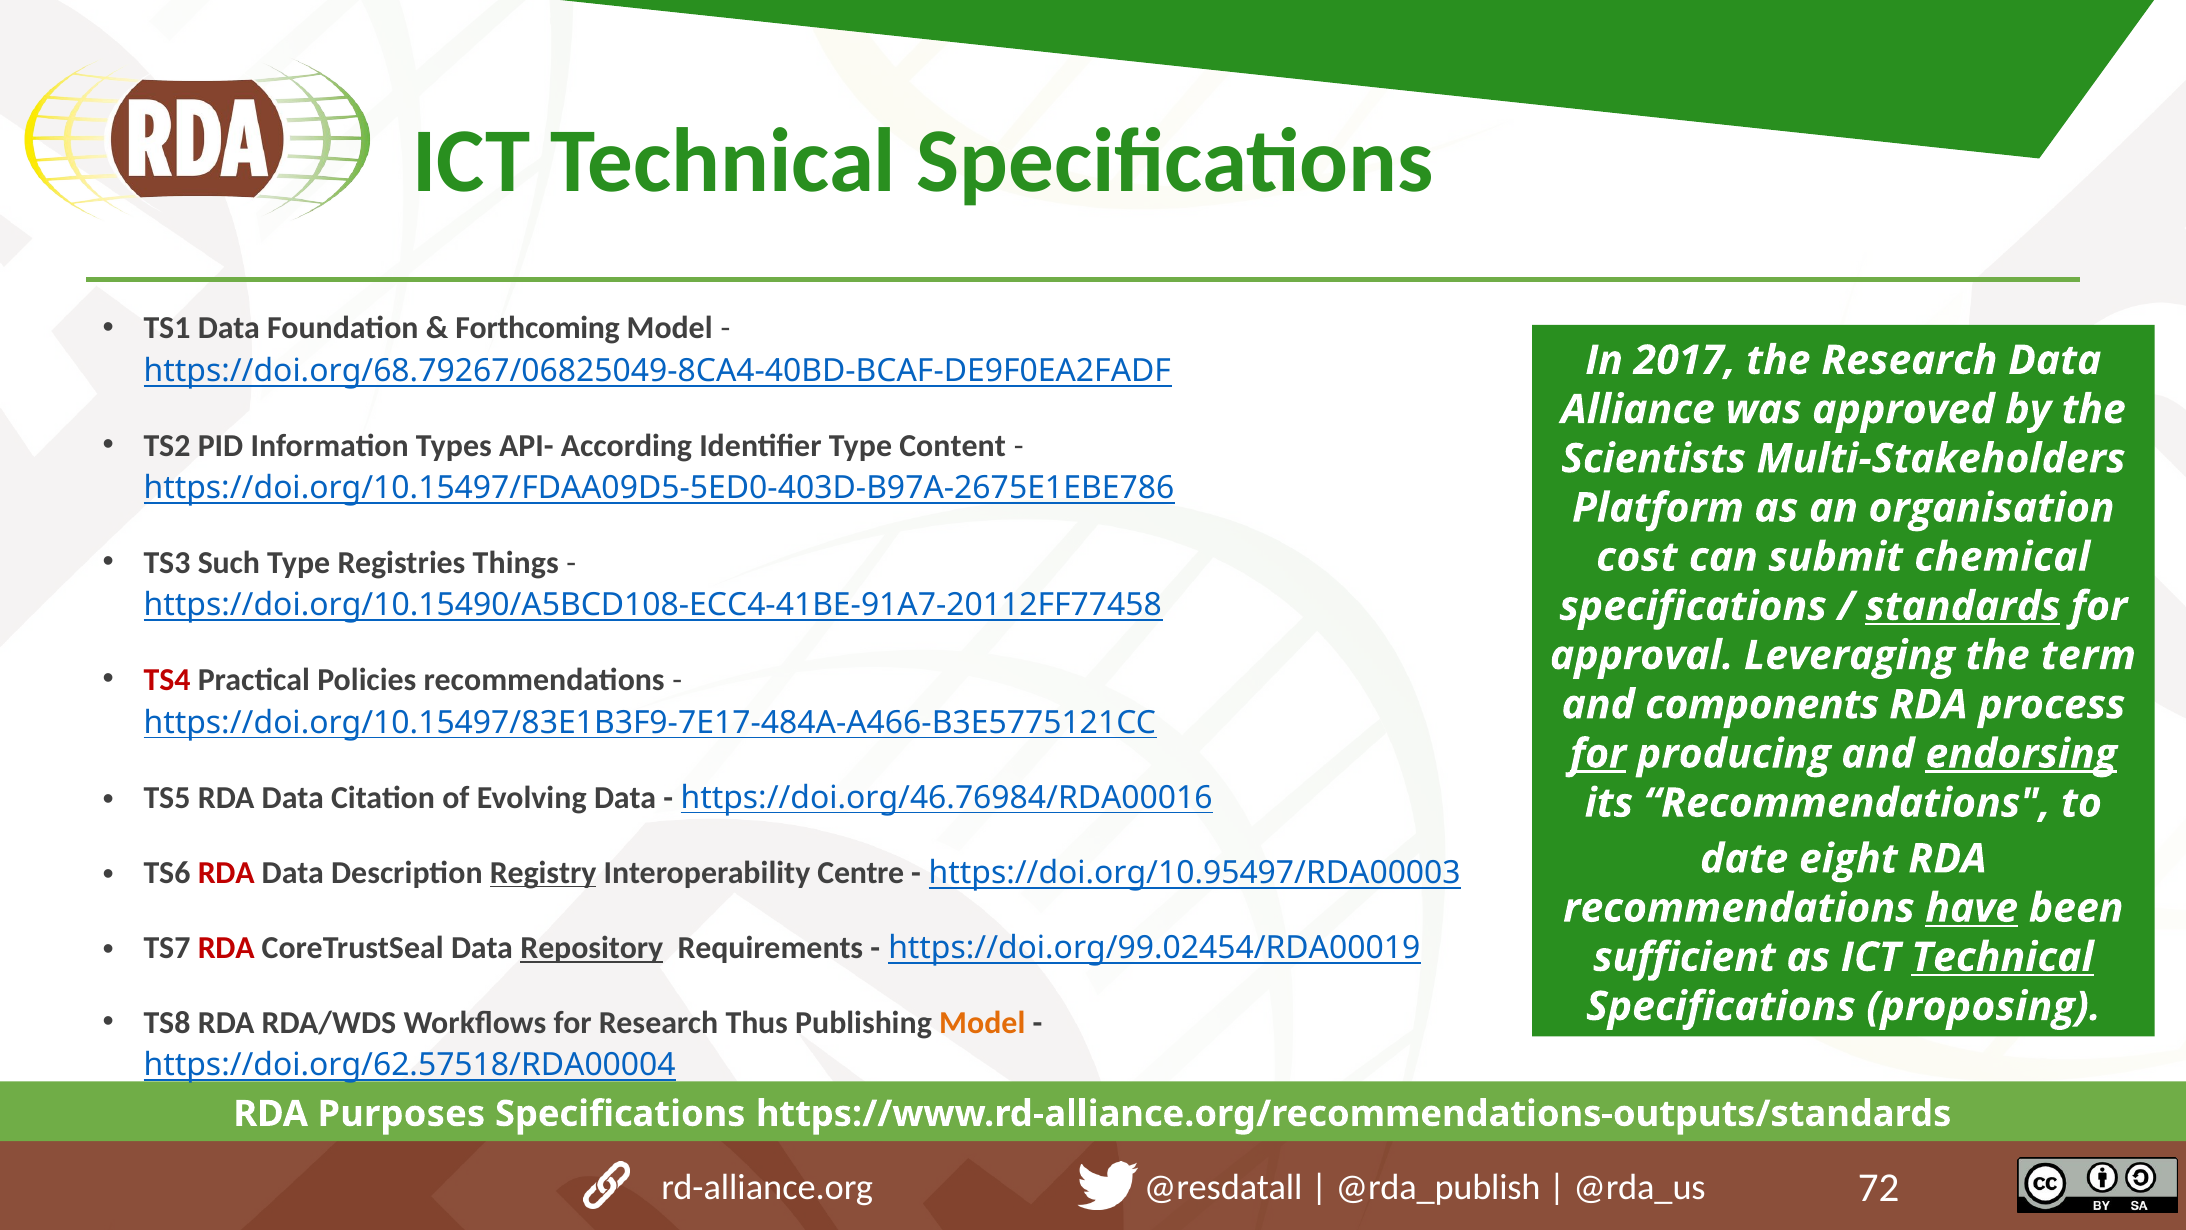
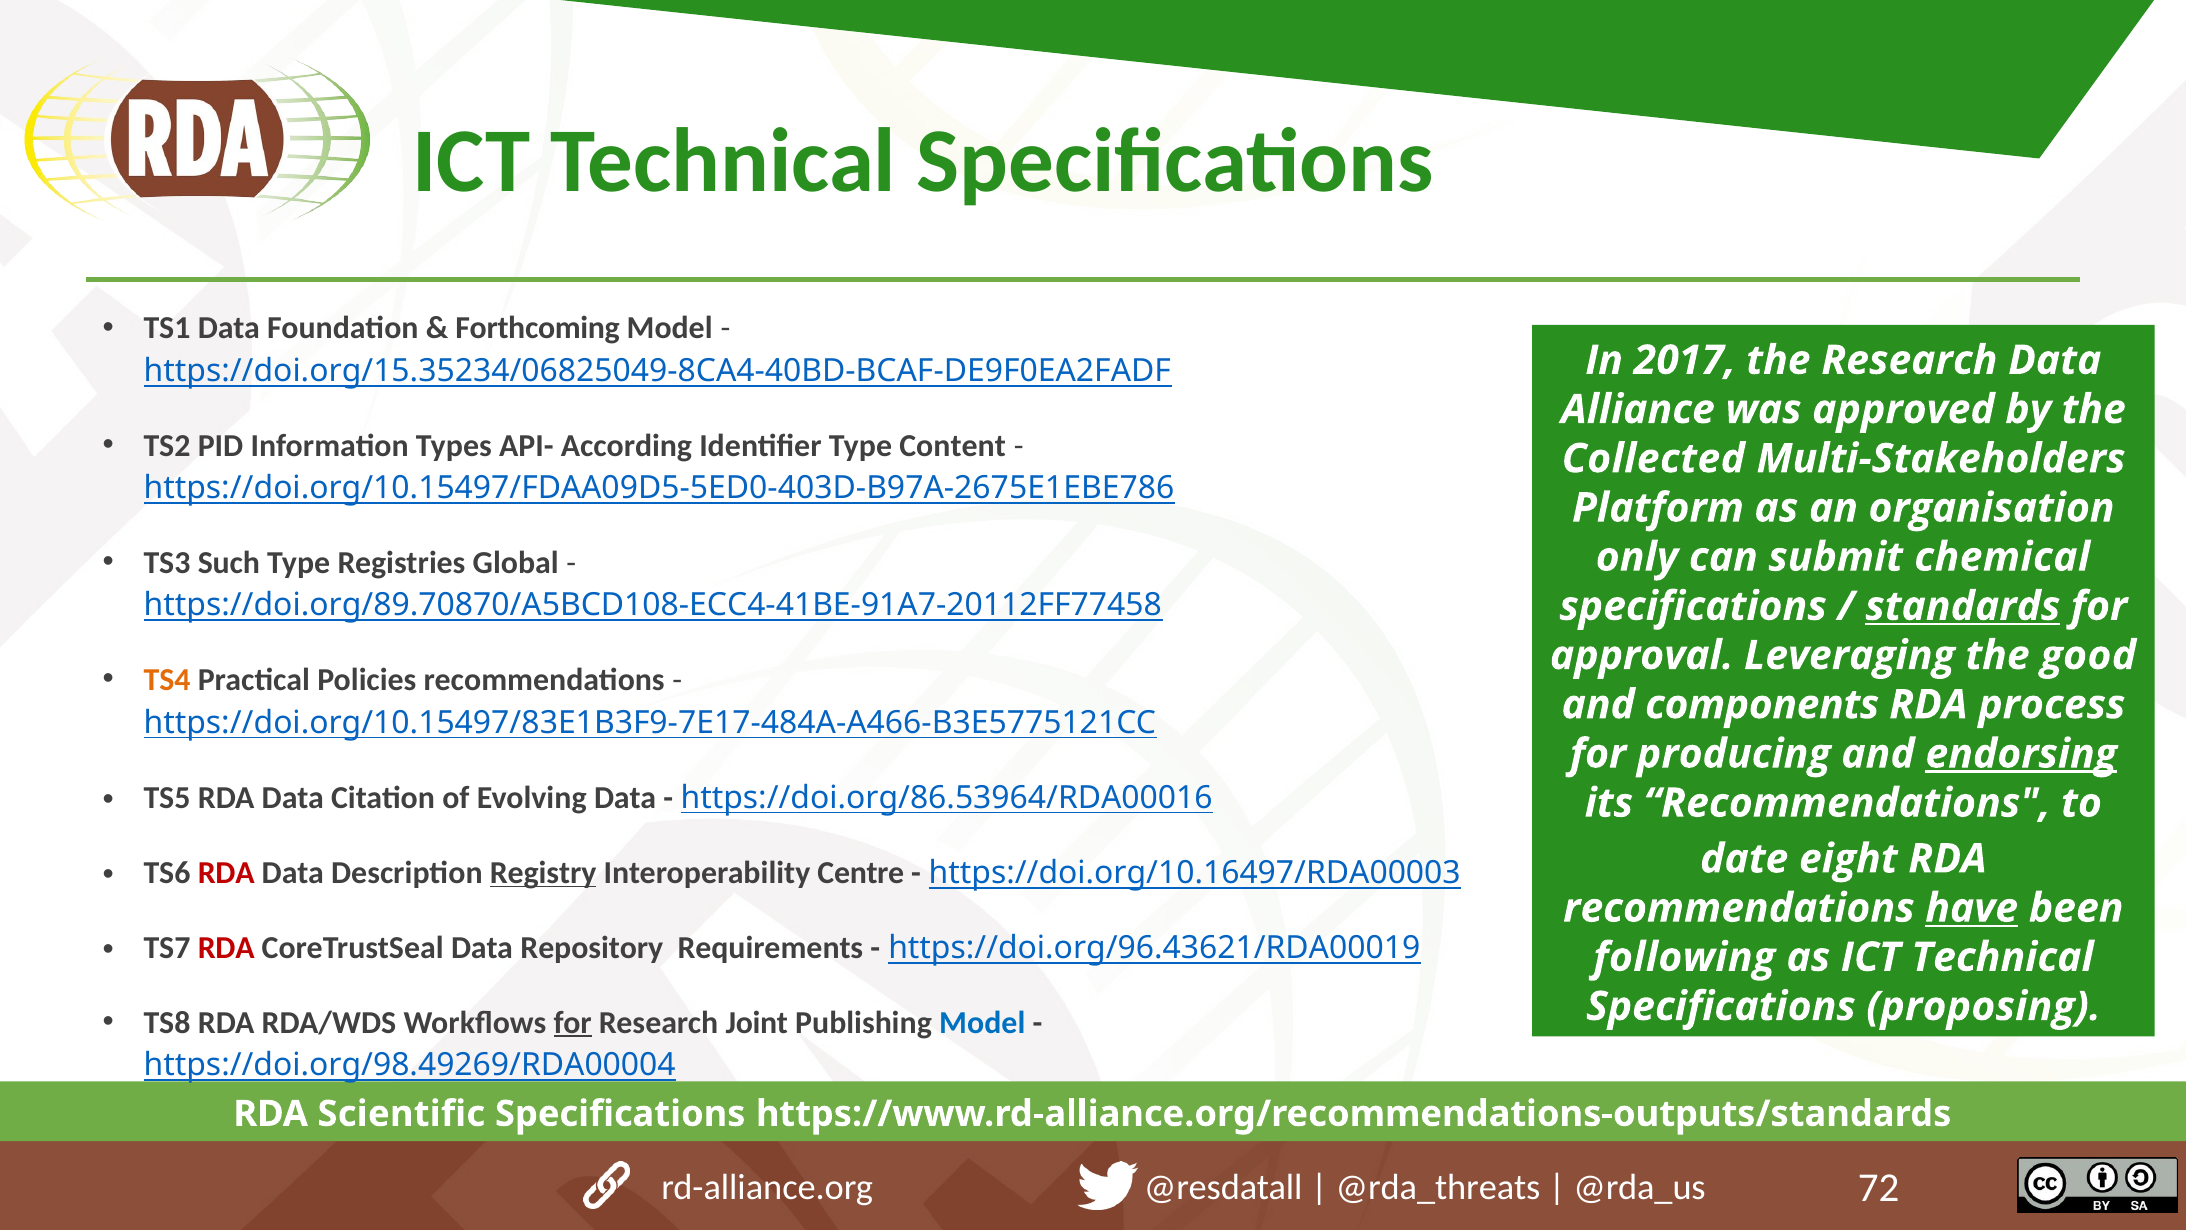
https://doi.org/68.79267/06825049-8CA4-40BD-BCAF-DE9F0EA2FADF: https://doi.org/68.79267/06825049-8CA4-40BD-BCAF-DE9F0EA2FADF -> https://doi.org/15.35234/06825049-8CA4-40BD-BCAF-DE9F0EA2FADF (657, 371)
Scientists: Scientists -> Collected (1653, 459)
cost: cost -> only (1637, 557)
Things: Things -> Global (516, 563)
https://doi.org/10.15490/A5BCD108-ECC4-41BE-91A7-20112FF77458: https://doi.org/10.15490/A5BCD108-ECC4-41BE-91A7-20112FF77458 -> https://doi.org/89.70870/A5BCD108-ECC4-41BE-91A7-20112FF77458 (653, 605)
term: term -> good (2088, 655)
TS4 colour: red -> orange (167, 680)
for underline: present -> none (1598, 754)
https://doi.org/46.76984/RDA00016: https://doi.org/46.76984/RDA00016 -> https://doi.org/86.53964/RDA00016 (947, 797)
https://doi.org/10.95497/RDA00003: https://doi.org/10.95497/RDA00003 -> https://doi.org/10.16497/RDA00003 (1195, 873)
Repository underline: present -> none (592, 948)
https://doi.org/99.02454/RDA00019: https://doi.org/99.02454/RDA00019 -> https://doi.org/96.43621/RDA00019 (1154, 948)
sufficient: sufficient -> following (1684, 957)
Technical underline: present -> none (2003, 957)
for underline: none -> present (573, 1022)
Thus: Thus -> Joint (757, 1022)
Model colour: orange -> blue (982, 1022)
https://doi.org/62.57518/RDA00004: https://doi.org/62.57518/RDA00004 -> https://doi.org/98.49269/RDA00004 (410, 1065)
Purposes: Purposes -> Scientific (401, 1114)
@rda_publish: @rda_publish -> @rda_threats (1438, 1187)
